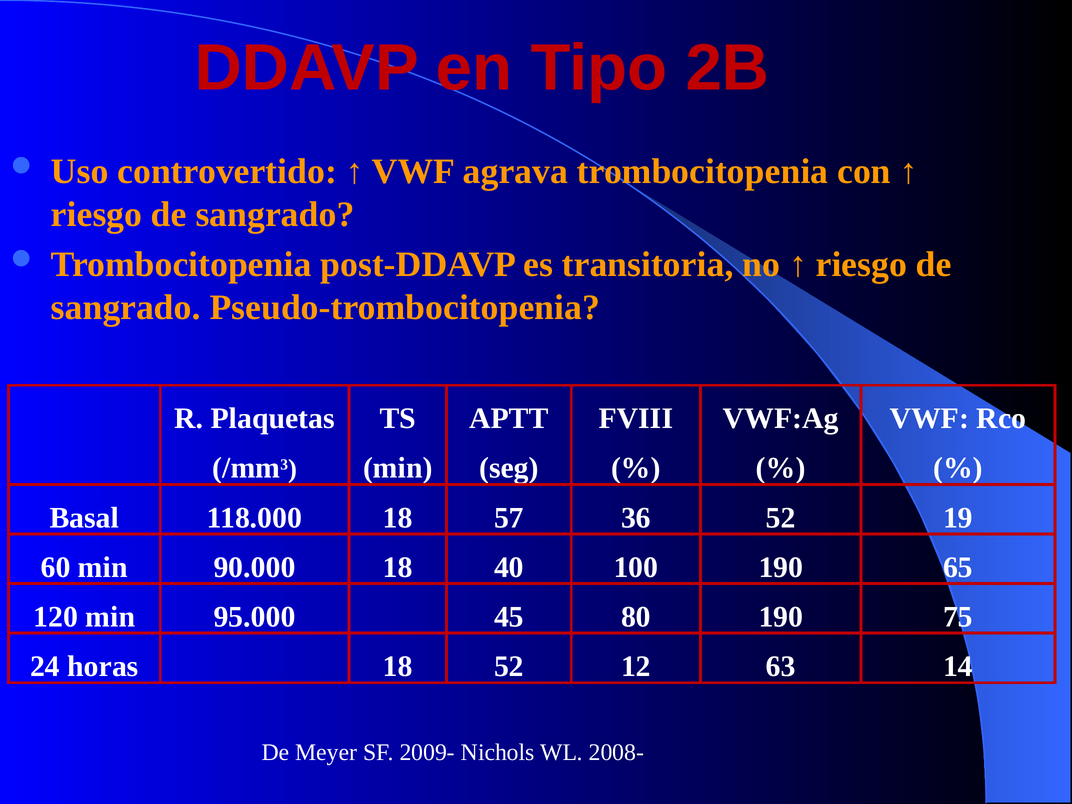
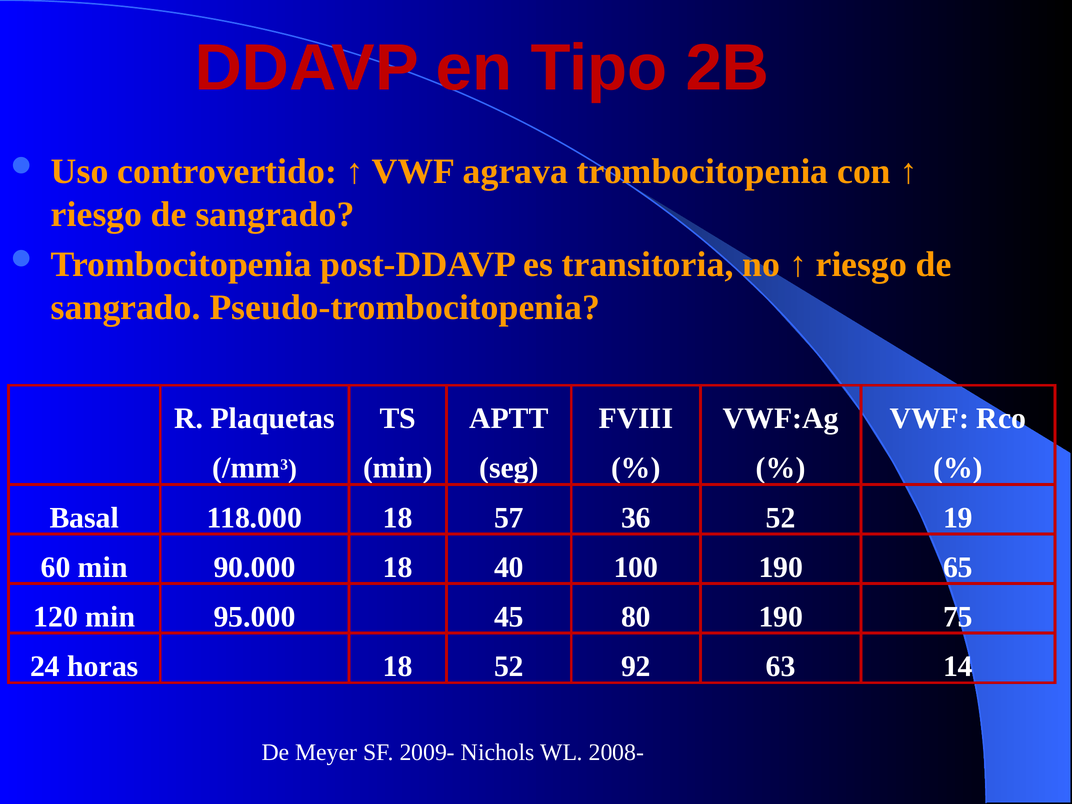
12: 12 -> 92 (636, 666)
